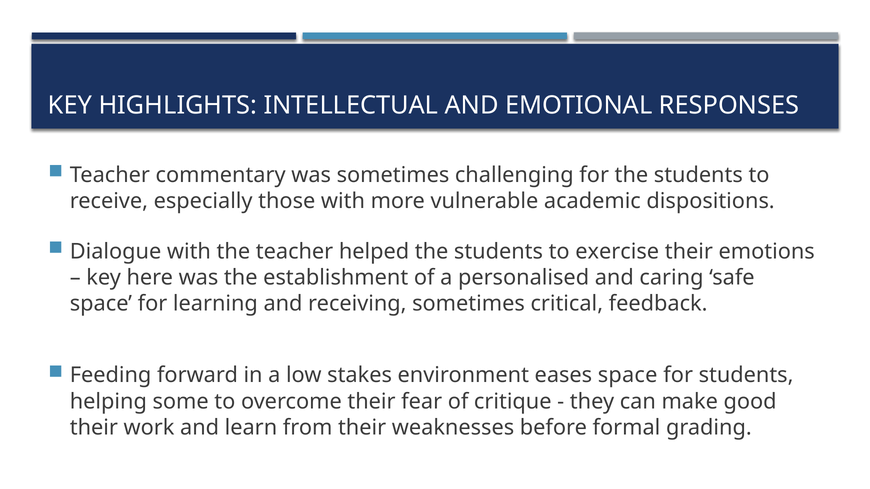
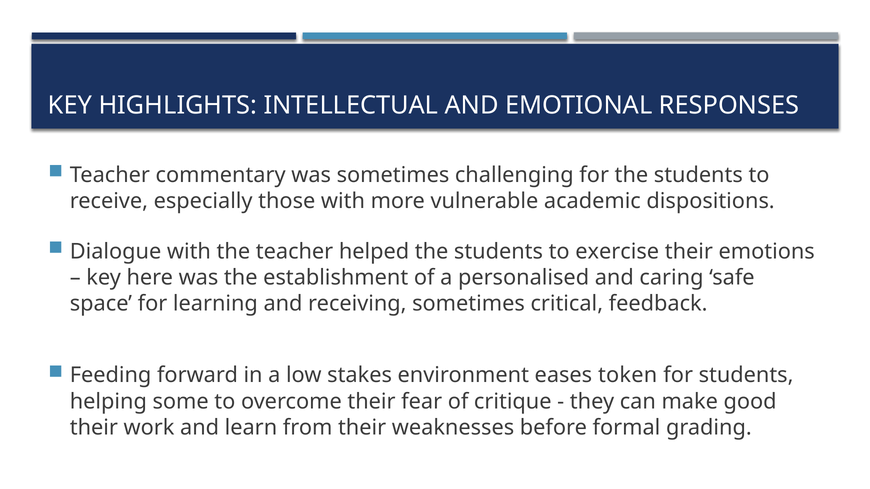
eases space: space -> token (628, 376)
